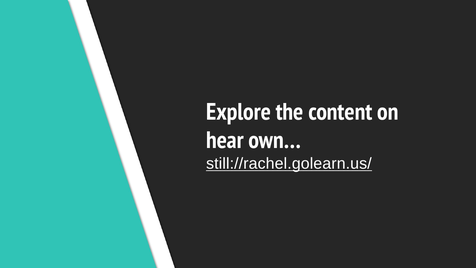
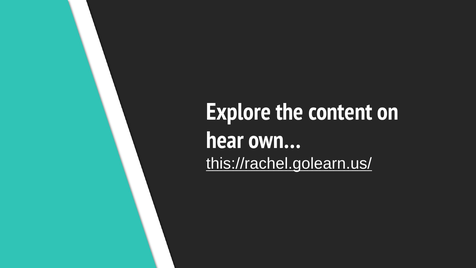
still://rachel.golearn.us/: still://rachel.golearn.us/ -> this://rachel.golearn.us/ (289, 164)
